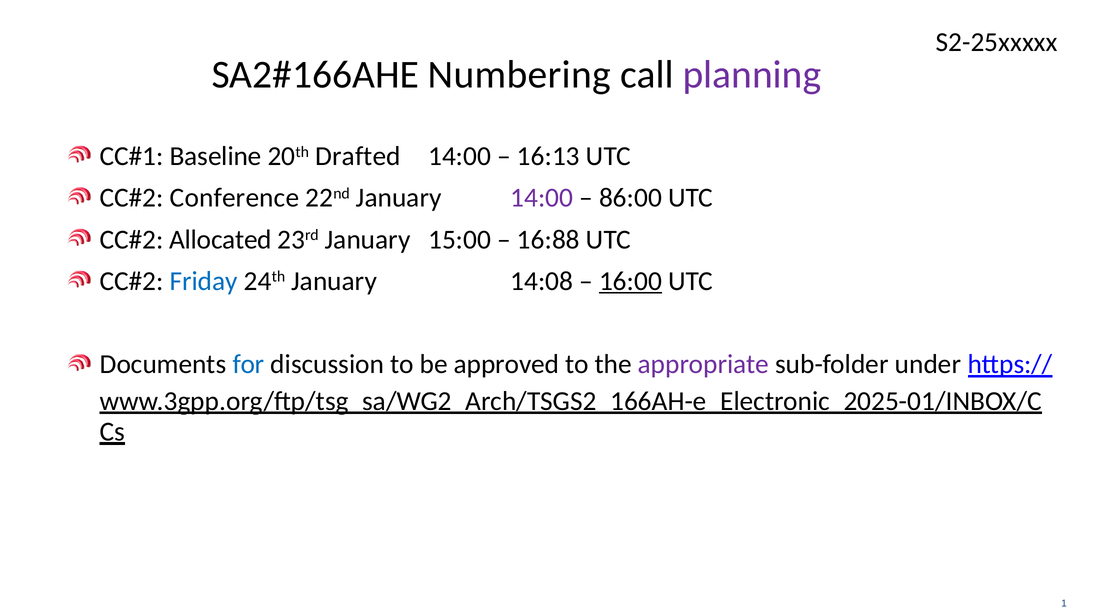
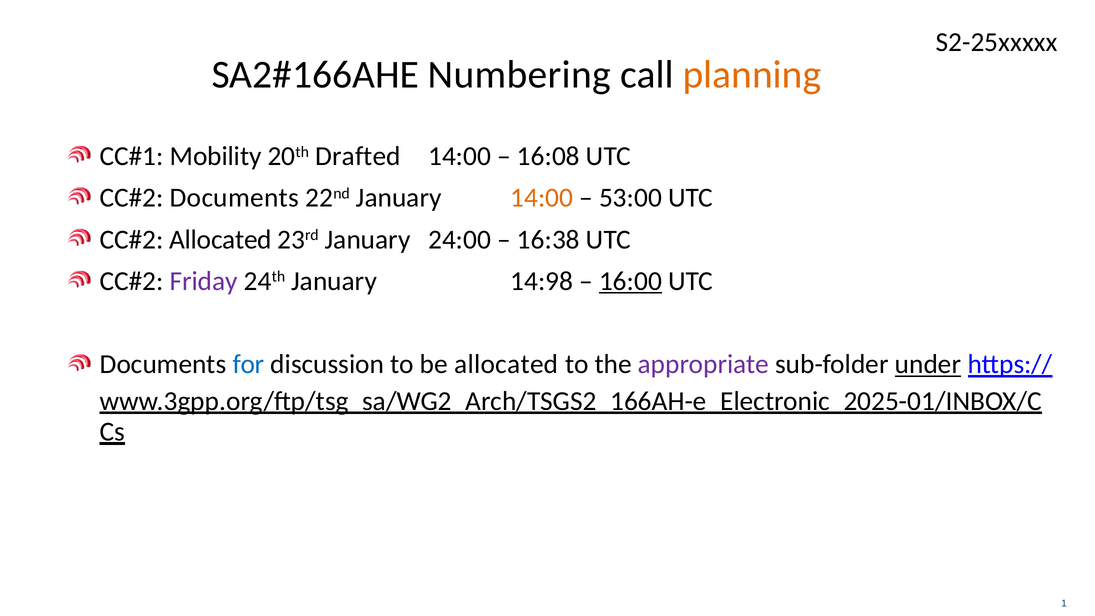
planning colour: purple -> orange (752, 75)
Baseline: Baseline -> Mobility (216, 156)
16:13: 16:13 -> 16:08 (548, 156)
Conference: Conference -> Documents (234, 198)
14:00 colour: purple -> orange (542, 198)
86:00: 86:00 -> 53:00 (631, 198)
15:00: 15:00 -> 24:00 (460, 239)
16:88: 16:88 -> 16:38 (548, 239)
Friday colour: blue -> purple (204, 281)
14:08: 14:08 -> 14:98 (542, 281)
be approved: approved -> allocated (506, 364)
under underline: none -> present (928, 364)
